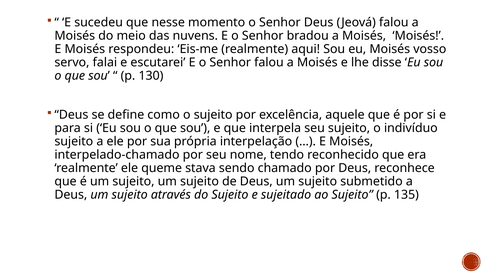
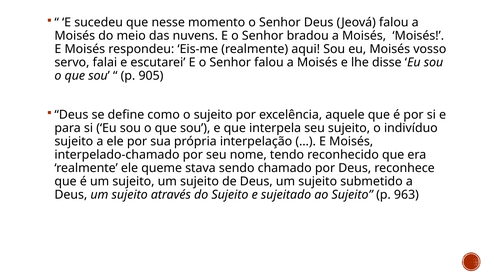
130: 130 -> 905 (151, 76)
135: 135 -> 963 (406, 195)
